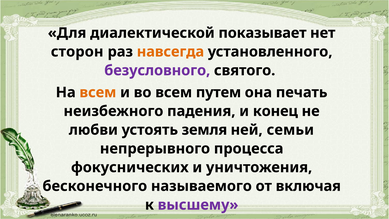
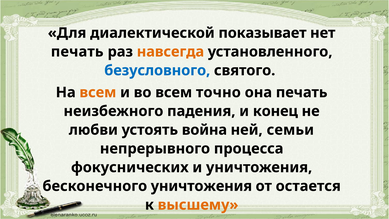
сторон: сторон -> печать (77, 52)
безусловного colour: purple -> blue (157, 70)
путем: путем -> точно (218, 92)
земля: земля -> война (204, 130)
бесконечного называемого: называемого -> уничтожения (201, 186)
включая: включая -> остается (308, 186)
высшему colour: purple -> orange (198, 205)
